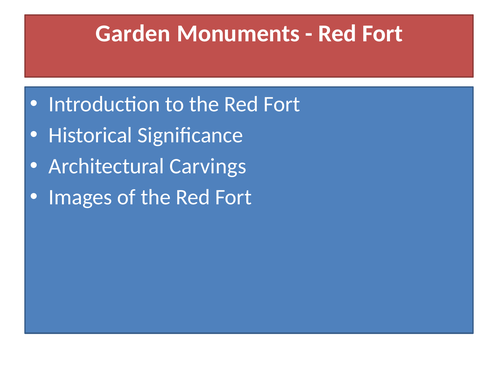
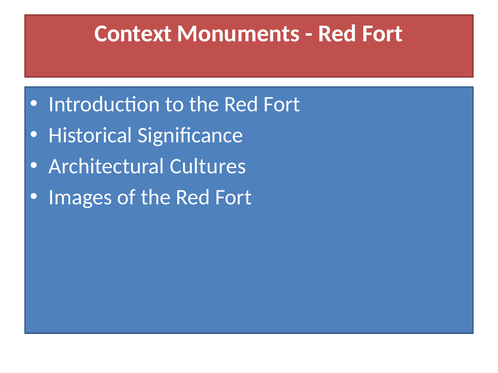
Garden: Garden -> Context (133, 34)
Carvings: Carvings -> Cultures (208, 166)
